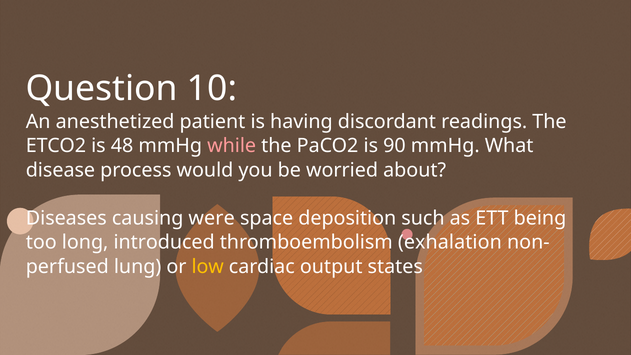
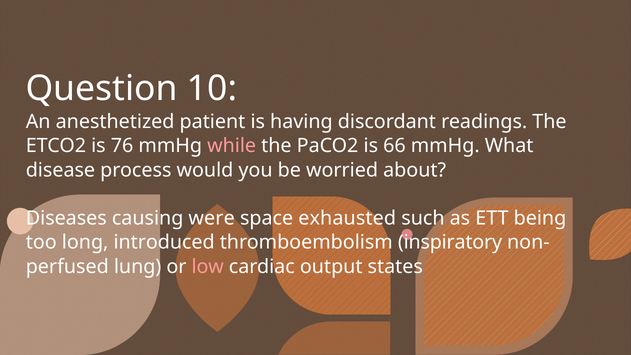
48: 48 -> 76 (122, 146)
90: 90 -> 66 (394, 146)
deposition: deposition -> exhausted (347, 218)
exhalation: exhalation -> inspiratory (450, 242)
low colour: yellow -> pink (208, 267)
